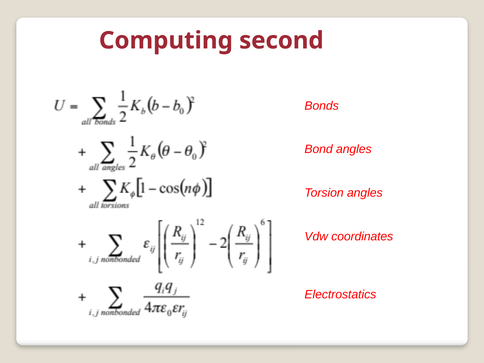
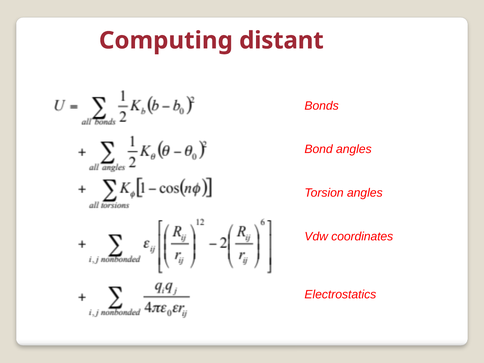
second: second -> distant (281, 40)
